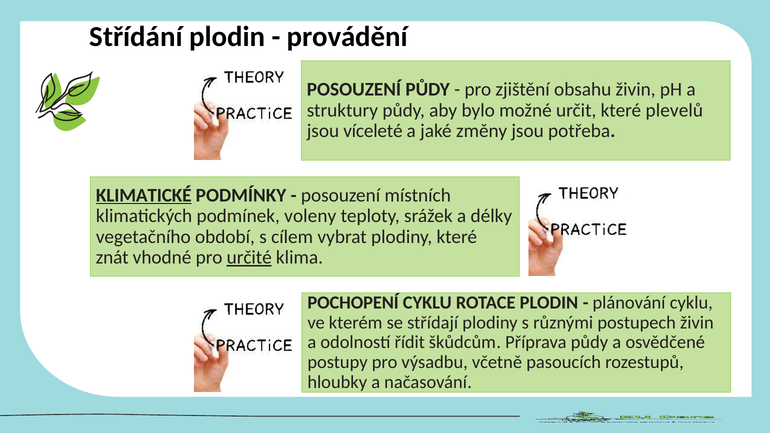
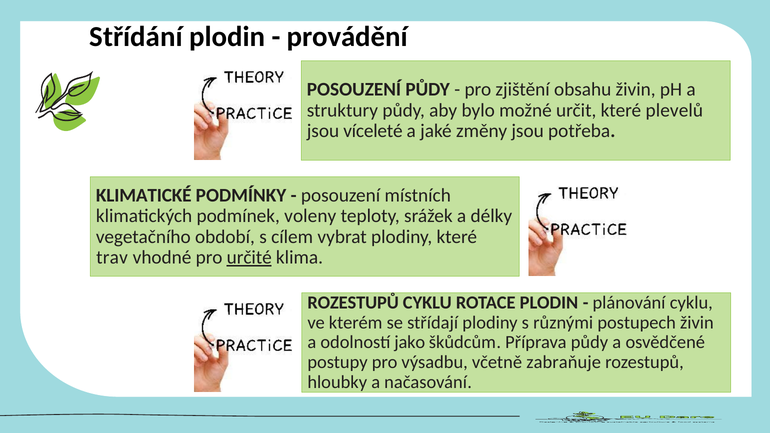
KLIMATICKÉ underline: present -> none (144, 195)
znát: znát -> trav (112, 258)
POCHOPENÍ: POCHOPENÍ -> ROZESTUPŮ (353, 303)
řídit: řídit -> jako (410, 342)
pasoucích: pasoucích -> zabraňuje (564, 362)
